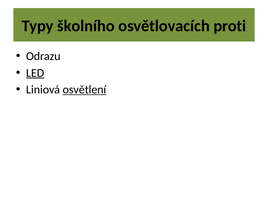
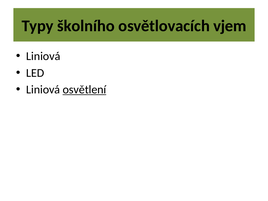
proti: proti -> vjem (230, 26)
Odrazu: Odrazu -> Liniová (43, 56)
LED underline: present -> none (35, 73)
